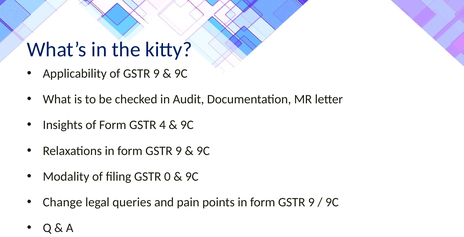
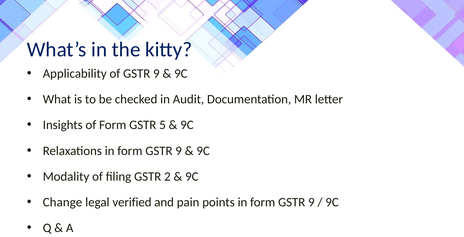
4: 4 -> 5 (163, 125)
0: 0 -> 2 (167, 176)
queries: queries -> verified (132, 202)
